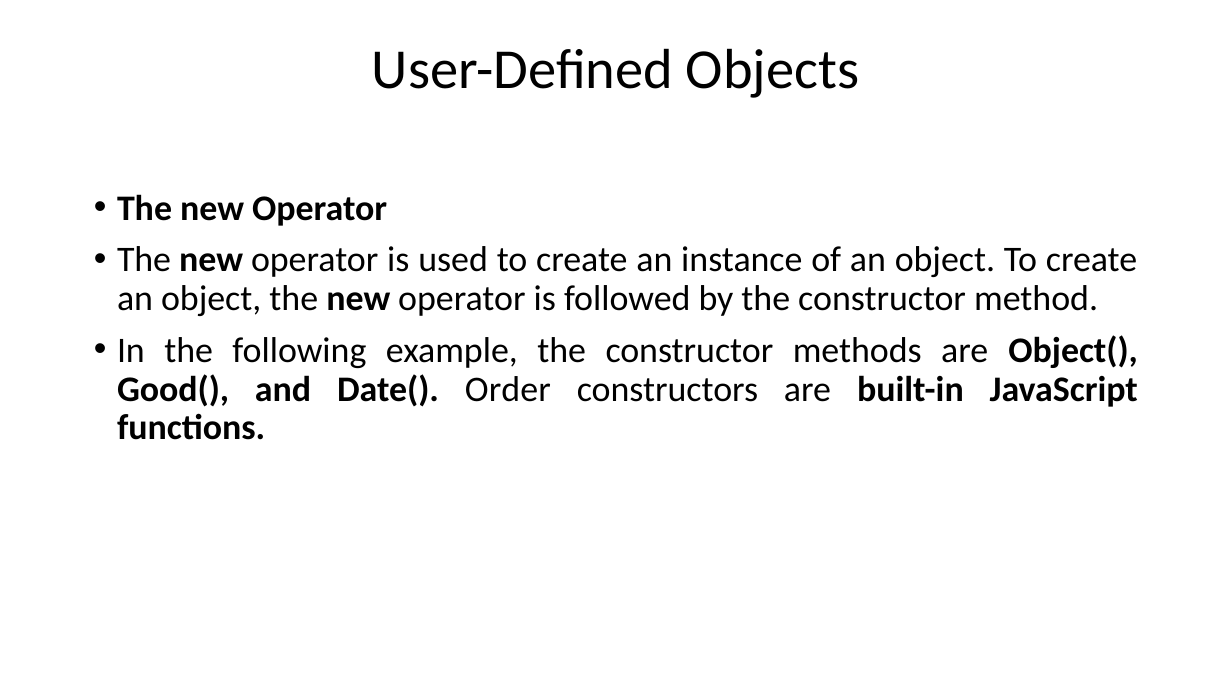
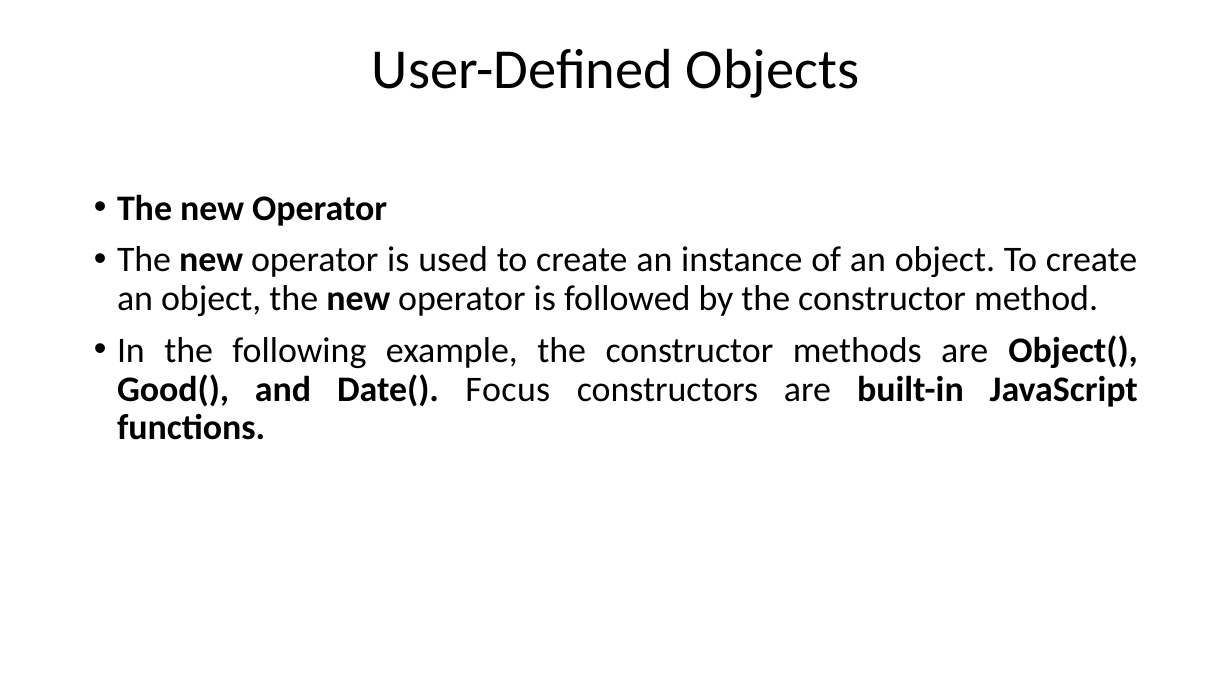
Order: Order -> Focus (508, 389)
